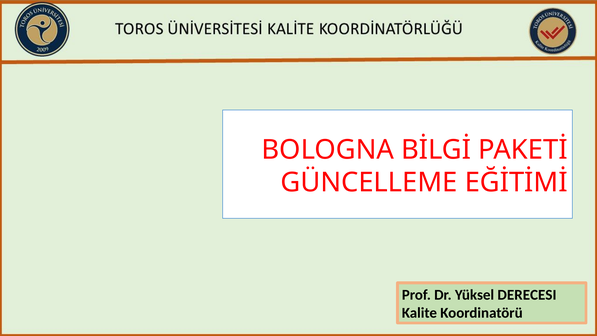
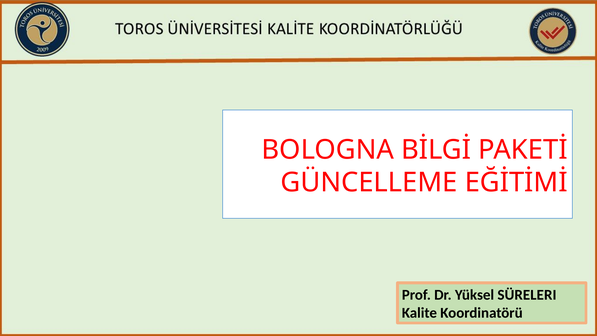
DERECESI: DERECESI -> SÜRELERI (527, 295)
